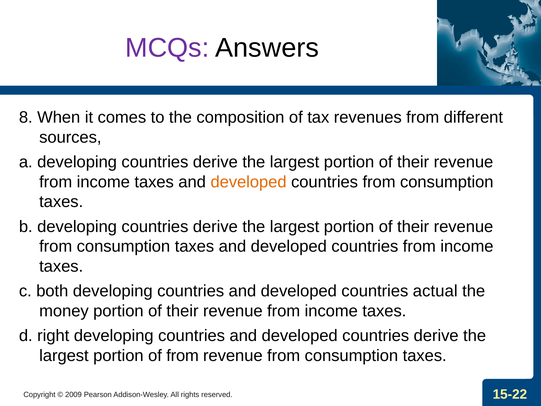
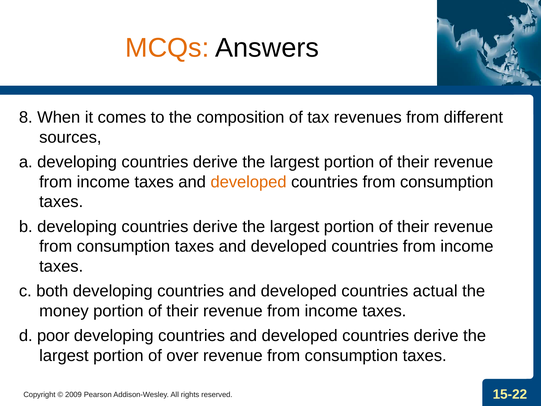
MCQs colour: purple -> orange (167, 48)
right: right -> poor (53, 336)
of from: from -> over (182, 355)
